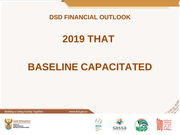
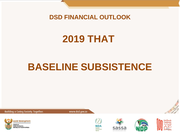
CAPACITATED: CAPACITATED -> SUBSISTENCE (116, 67)
